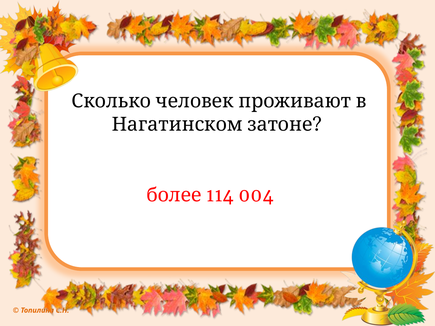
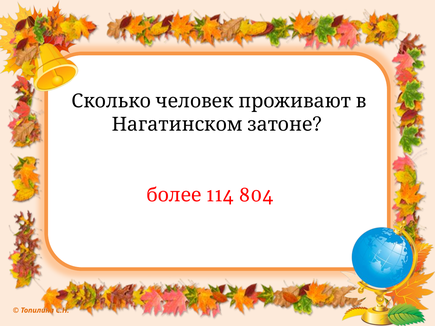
004: 004 -> 804 (256, 195)
